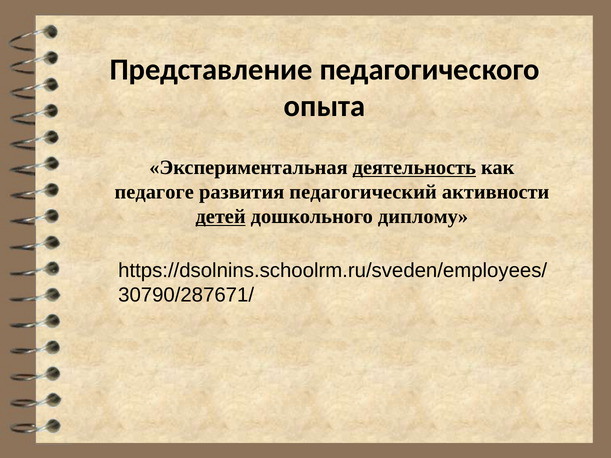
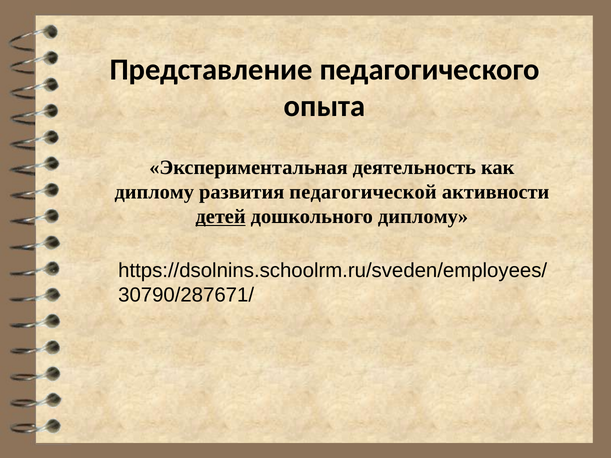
деятельность underline: present -> none (414, 168)
педагоге: педагоге -> диплому (154, 192)
педагогический: педагогический -> педагогической (363, 192)
